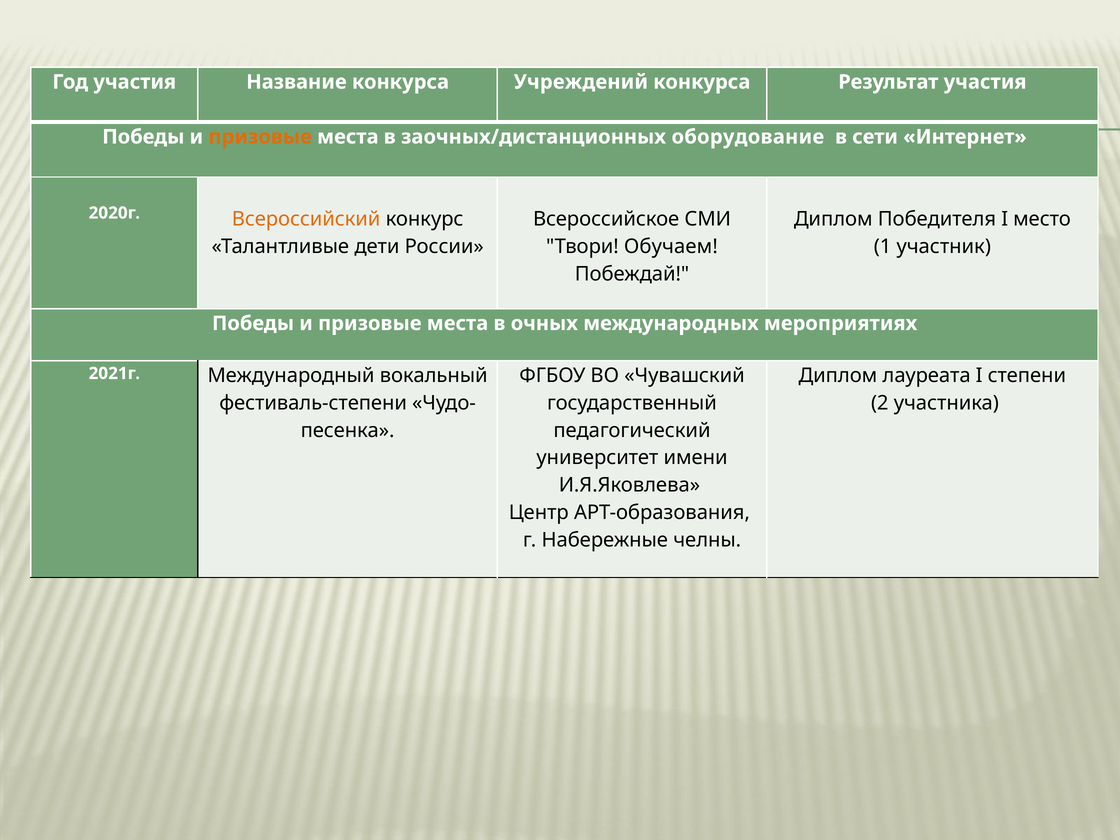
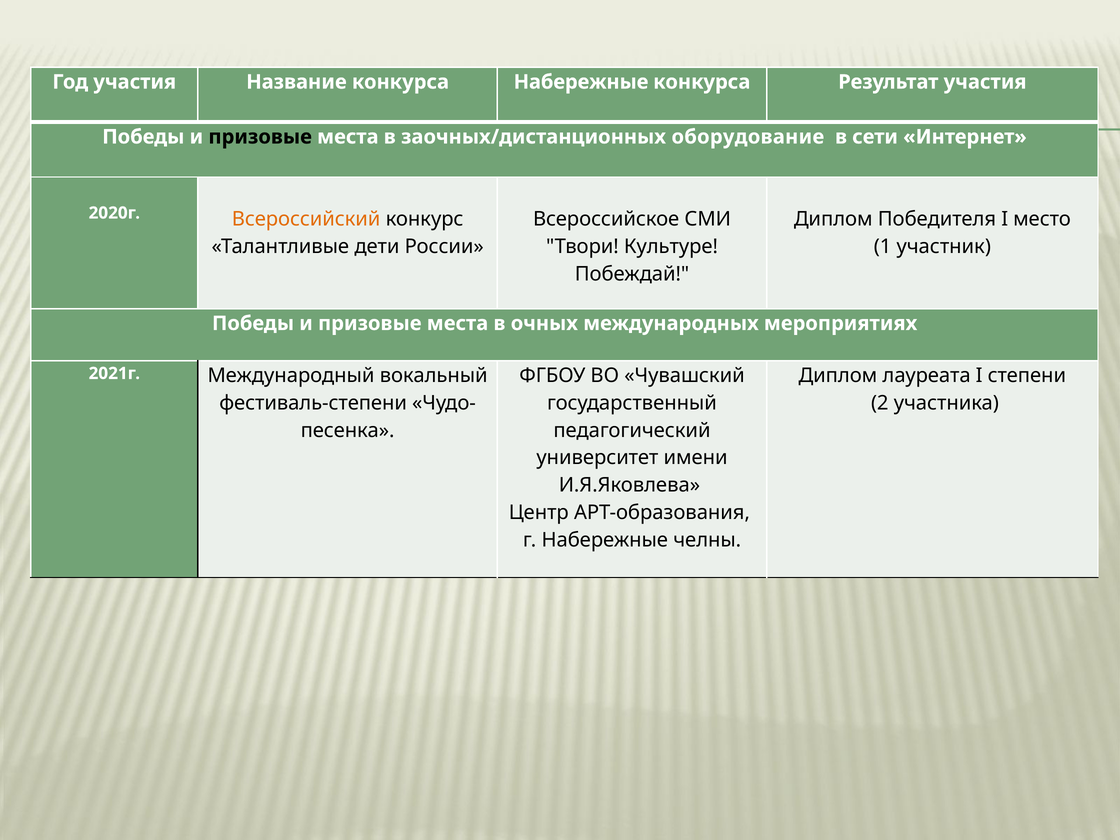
конкурса Учреждений: Учреждений -> Набережные (581, 82)
призовые colour: orange -> black (260, 137)
Обучаем: Обучаем -> Культуре (671, 247)
